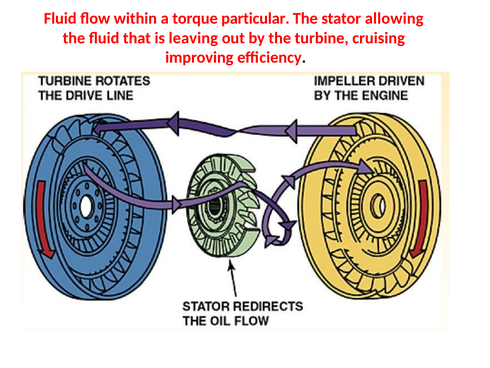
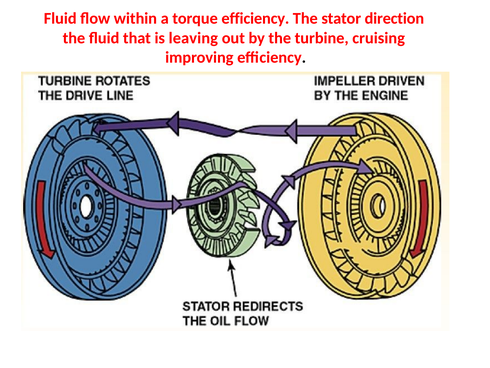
torque particular: particular -> efficiency (255, 18)
allowing: allowing -> direction (394, 18)
